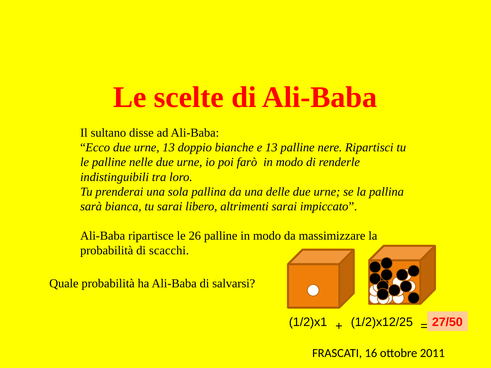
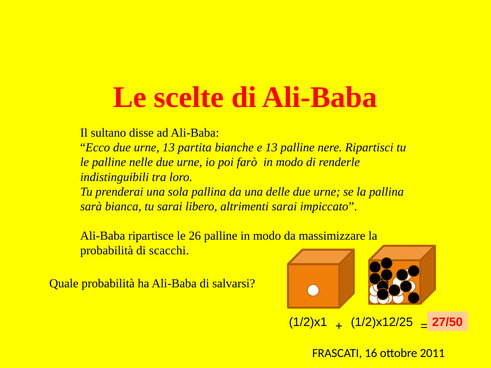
doppio: doppio -> partita (195, 148)
